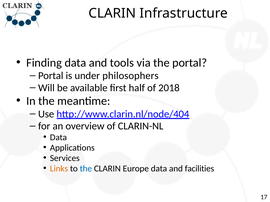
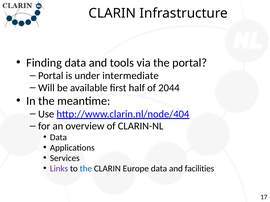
philosophers: philosophers -> intermediate (131, 76)
2018: 2018 -> 2044 (169, 88)
Links colour: orange -> purple (59, 169)
